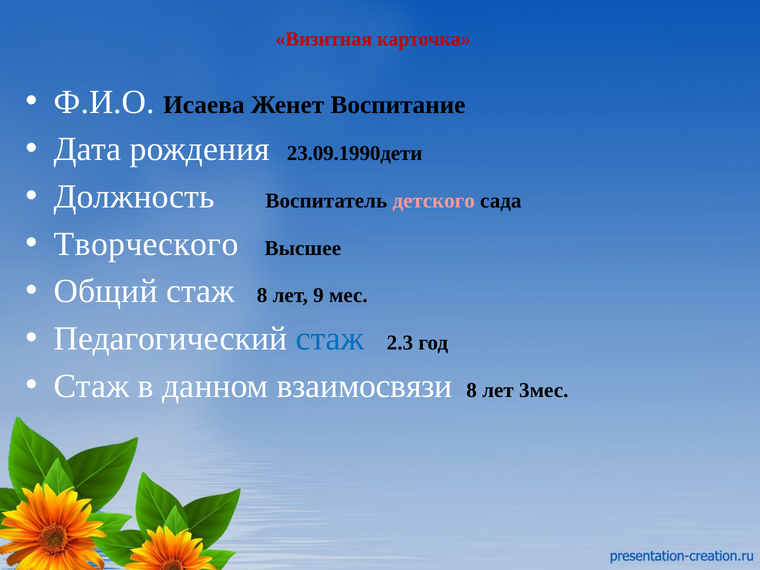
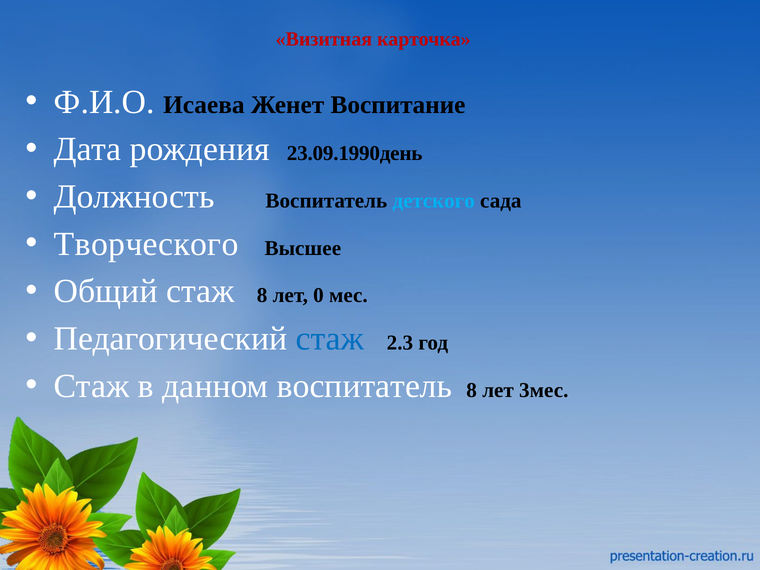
23.09.1990дети: 23.09.1990дети -> 23.09.1990день (355, 153)
детского colour: pink -> light blue (434, 201)
9: 9 -> 0 (319, 296)
данном взаимосвязи: взаимосвязи -> воспитатель (364, 386)
